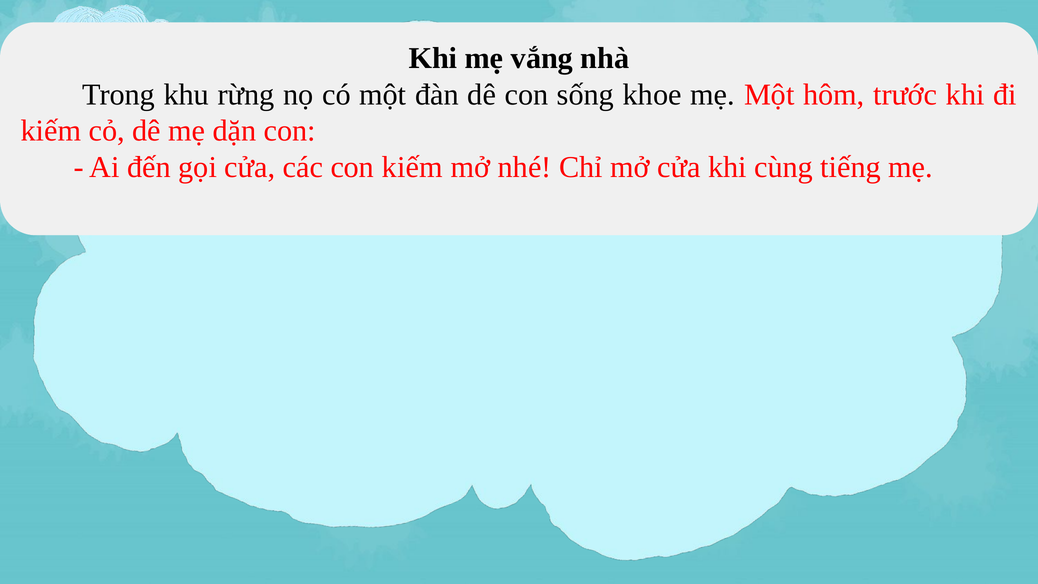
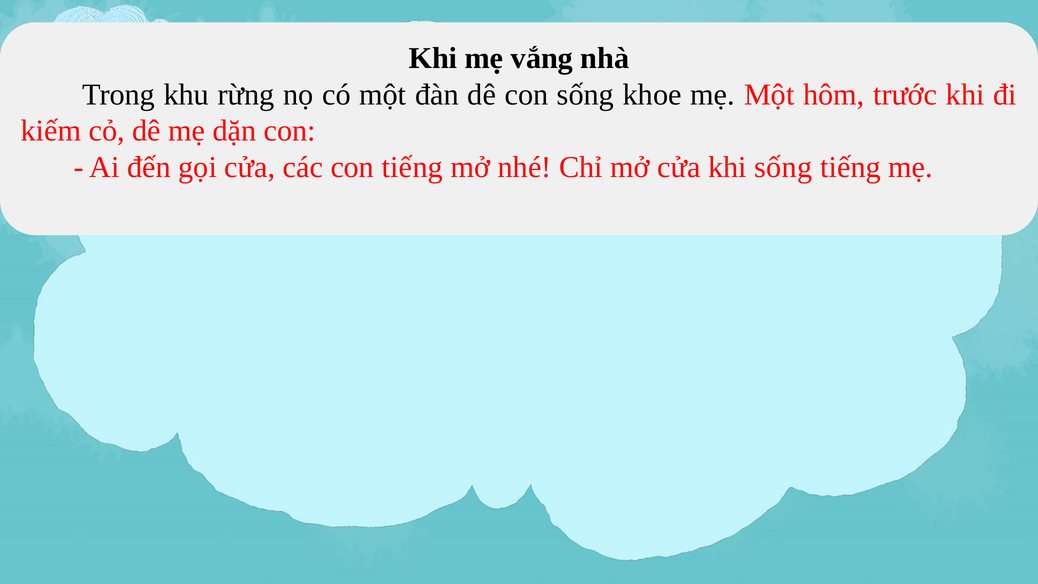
con kiếm: kiếm -> tiếng (412, 167)
khi cùng: cùng -> sống (783, 167)
